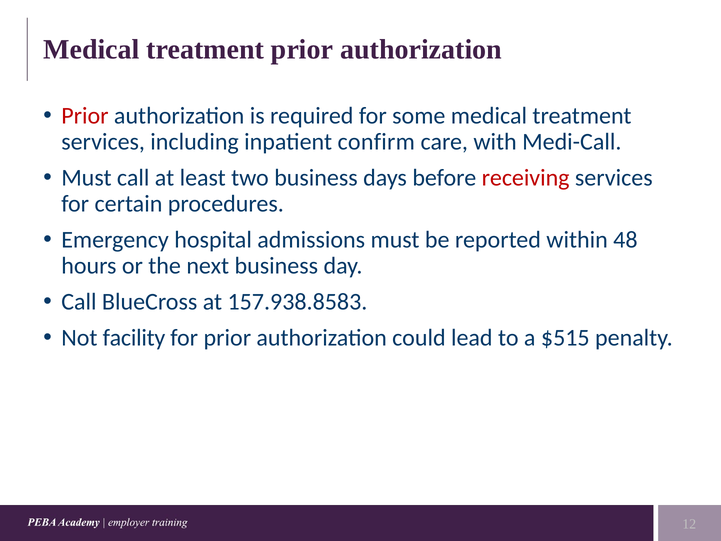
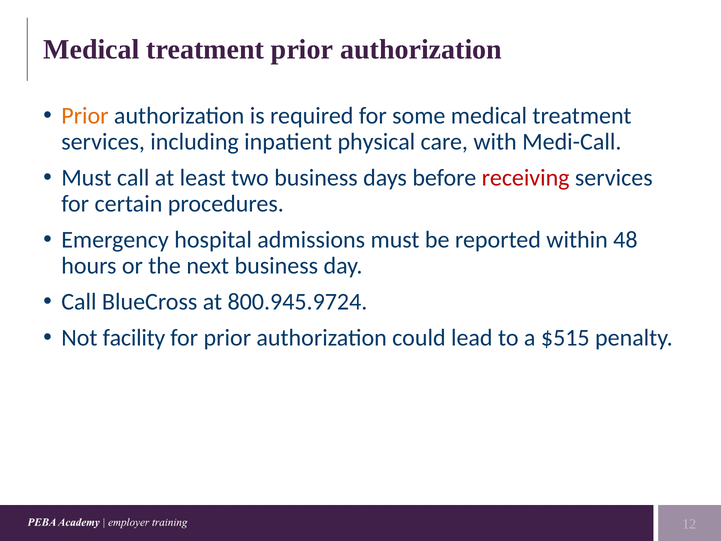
Prior colour: red -> orange (85, 116)
confirm: confirm -> physical (376, 142)
157.938.8583: 157.938.8583 -> 800.945.9724 (297, 302)
